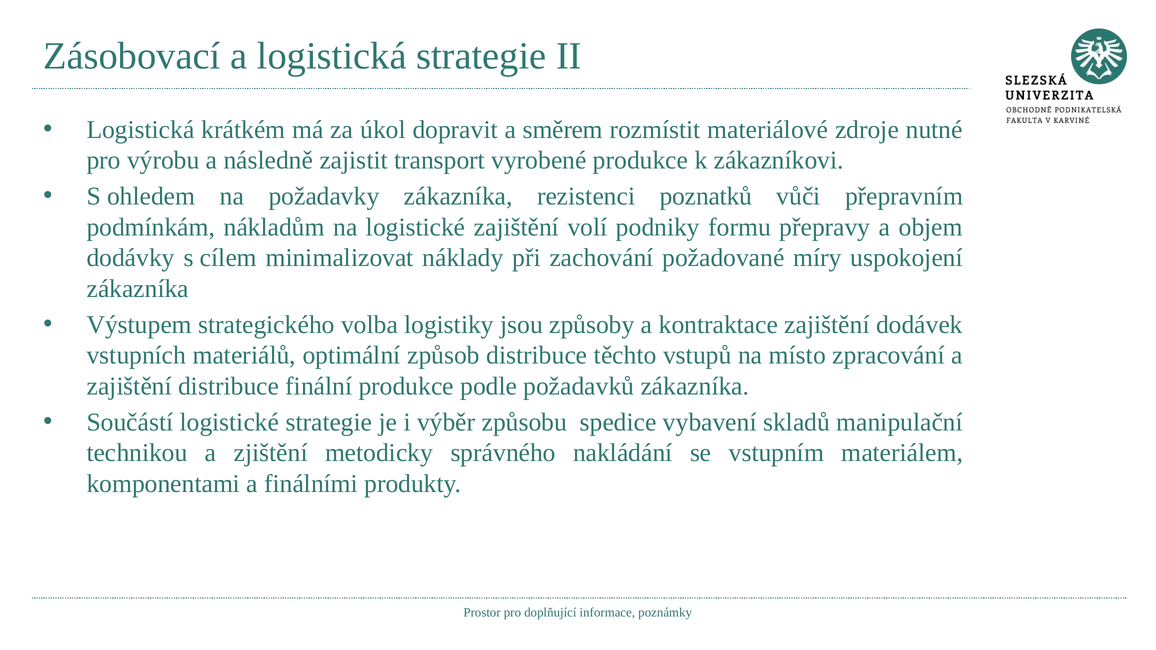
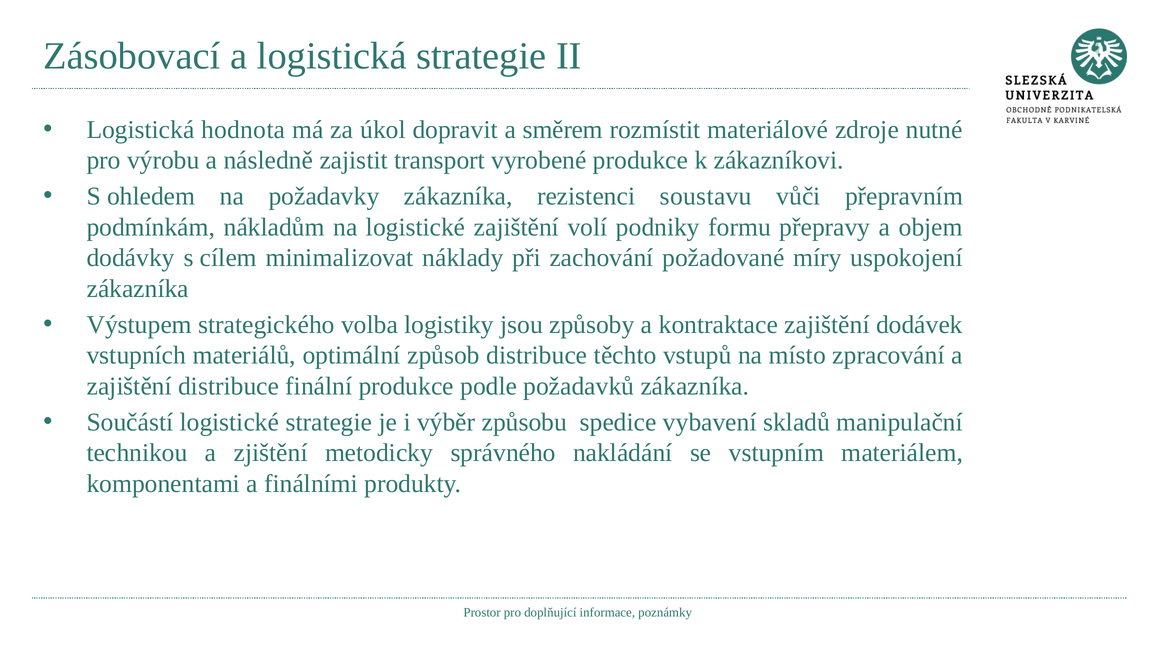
krátkém: krátkém -> hodnota (243, 130)
poznatků: poznatků -> soustavu (706, 196)
